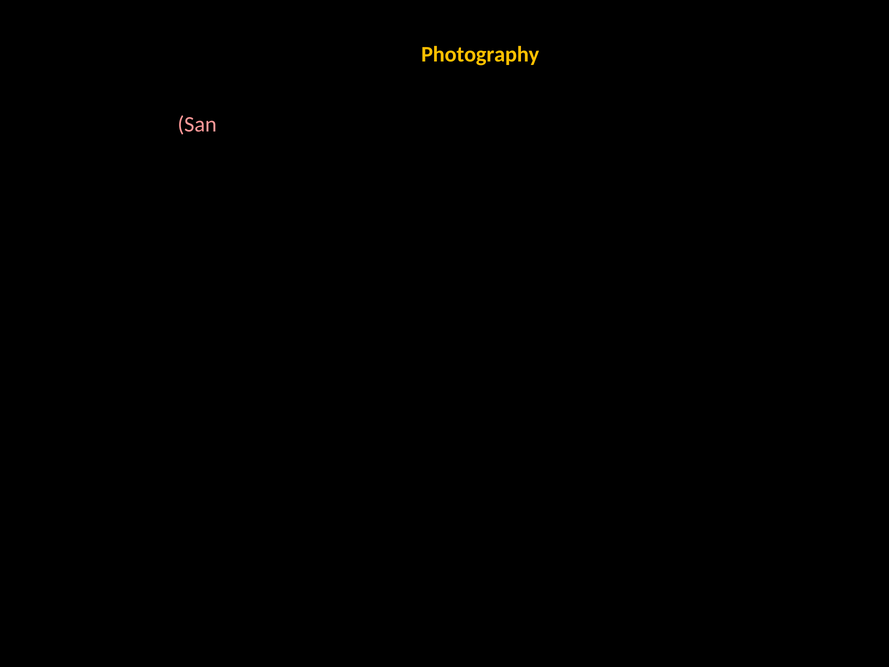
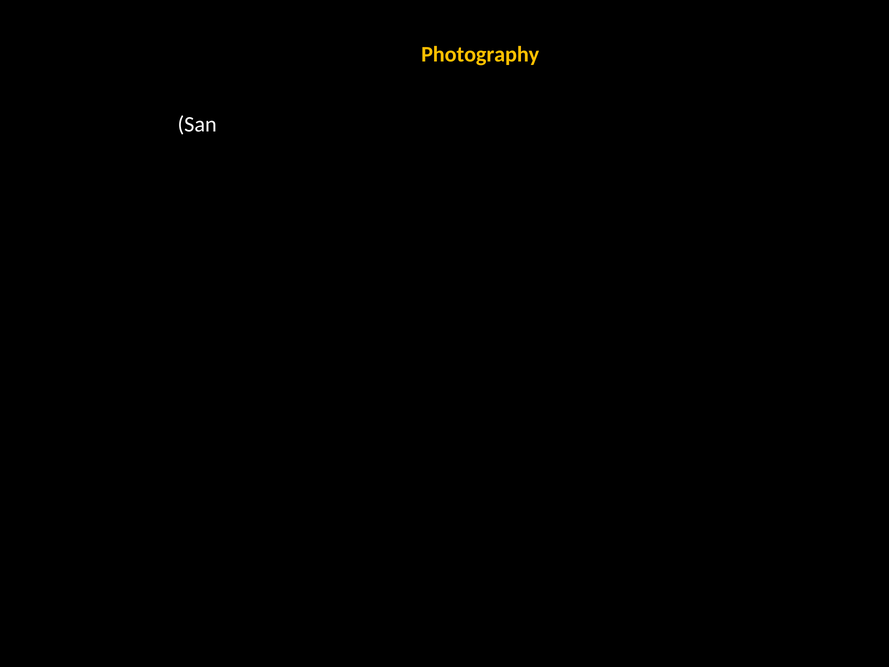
San colour: pink -> white (197, 124)
